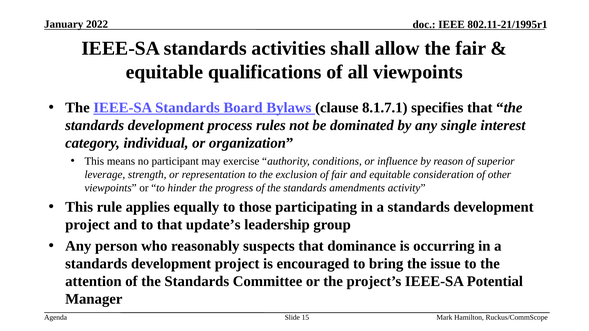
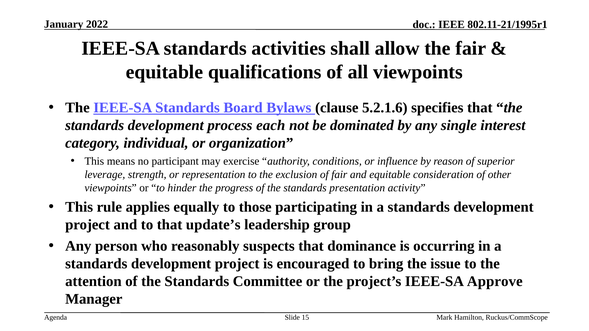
8.1.7.1: 8.1.7.1 -> 5.2.1.6 (385, 108)
rules: rules -> each (271, 125)
amendments: amendments -> presentation (357, 188)
Potential: Potential -> Approve (495, 282)
